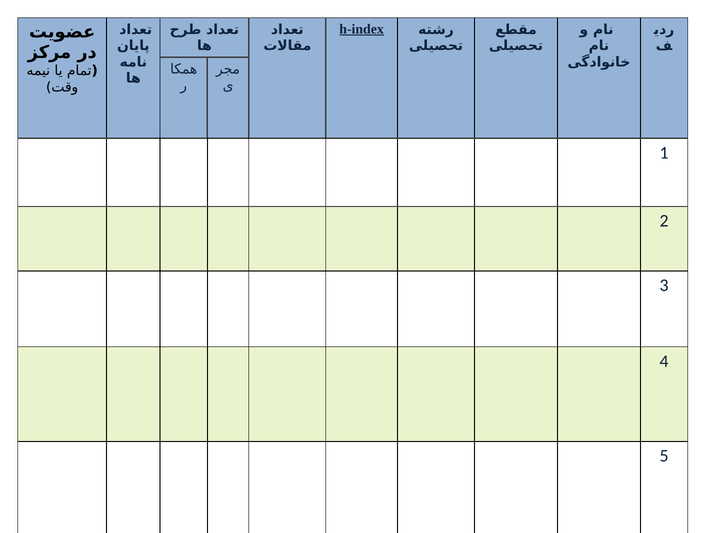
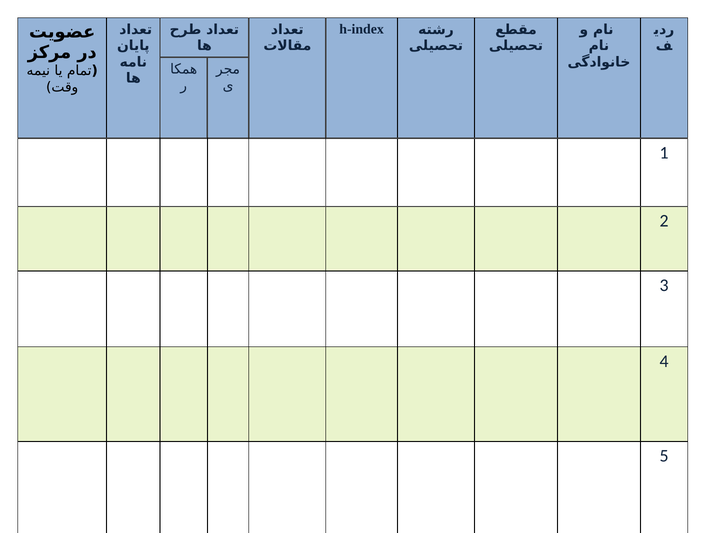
h-index underline: present -> none (362, 29)
